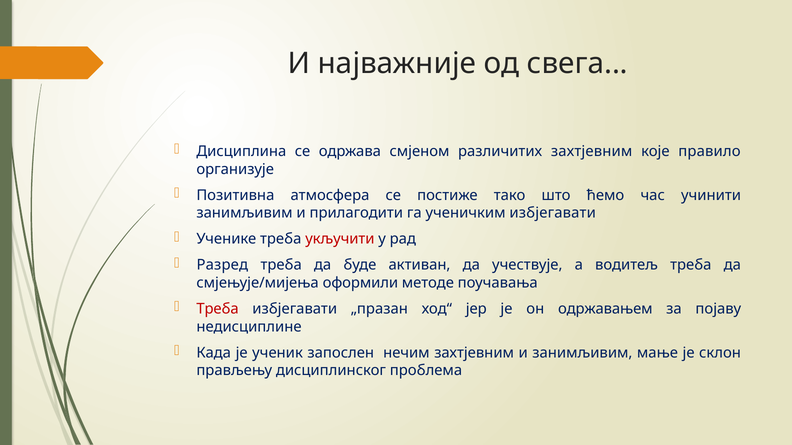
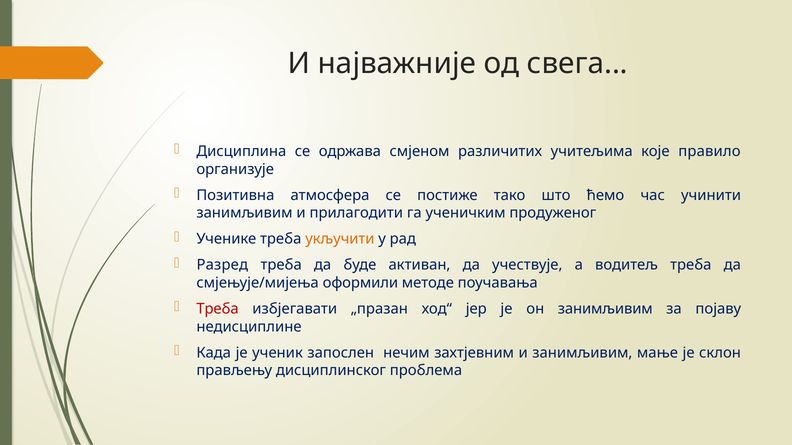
различитих захтјевним: захтјевним -> учитељима (592, 152)
ученичким избјегавати: избјегавати -> продуженог (553, 213)
укључити colour: red -> orange (340, 239)
он одржавањем: одржавањем -> занимљивим (605, 309)
